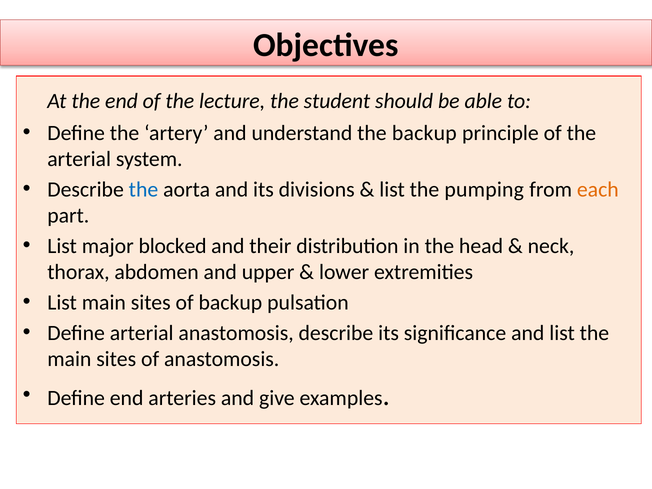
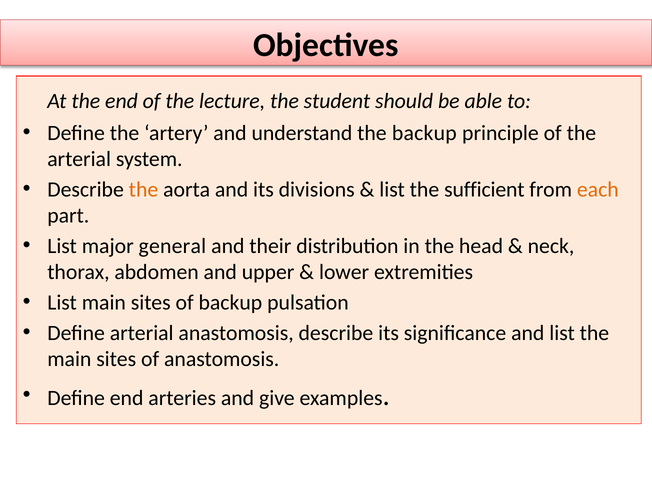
the colour: blue -> orange (143, 190)
pumping: pumping -> sufficient (484, 190)
blocked: blocked -> general (172, 246)
